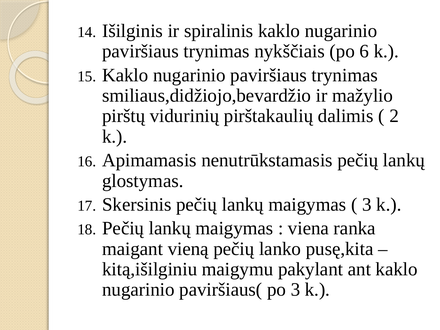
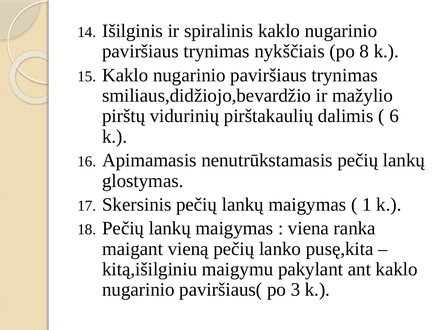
6: 6 -> 8 (364, 51)
2: 2 -> 6 (394, 116)
3: 3 -> 1 (367, 205)
